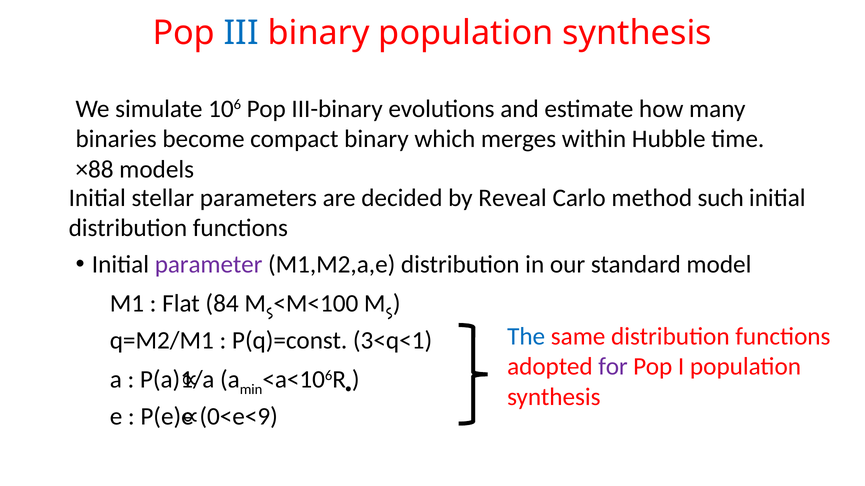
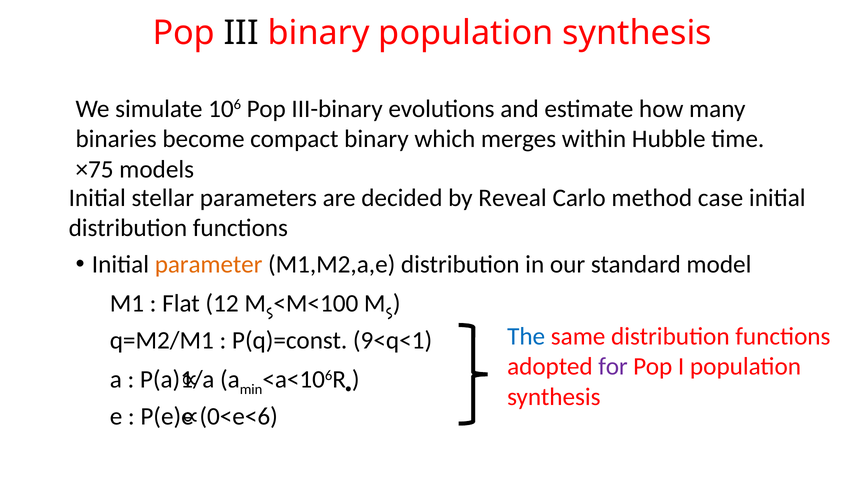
III colour: blue -> black (241, 33)
×88: ×88 -> ×75 (95, 169)
such: such -> case (721, 198)
parameter colour: purple -> orange (209, 265)
84: 84 -> 12 (222, 304)
3<q<1: 3<q<1 -> 9<q<1 (393, 341)
0<e<9: 0<e<9 -> 0<e<6 (239, 417)
